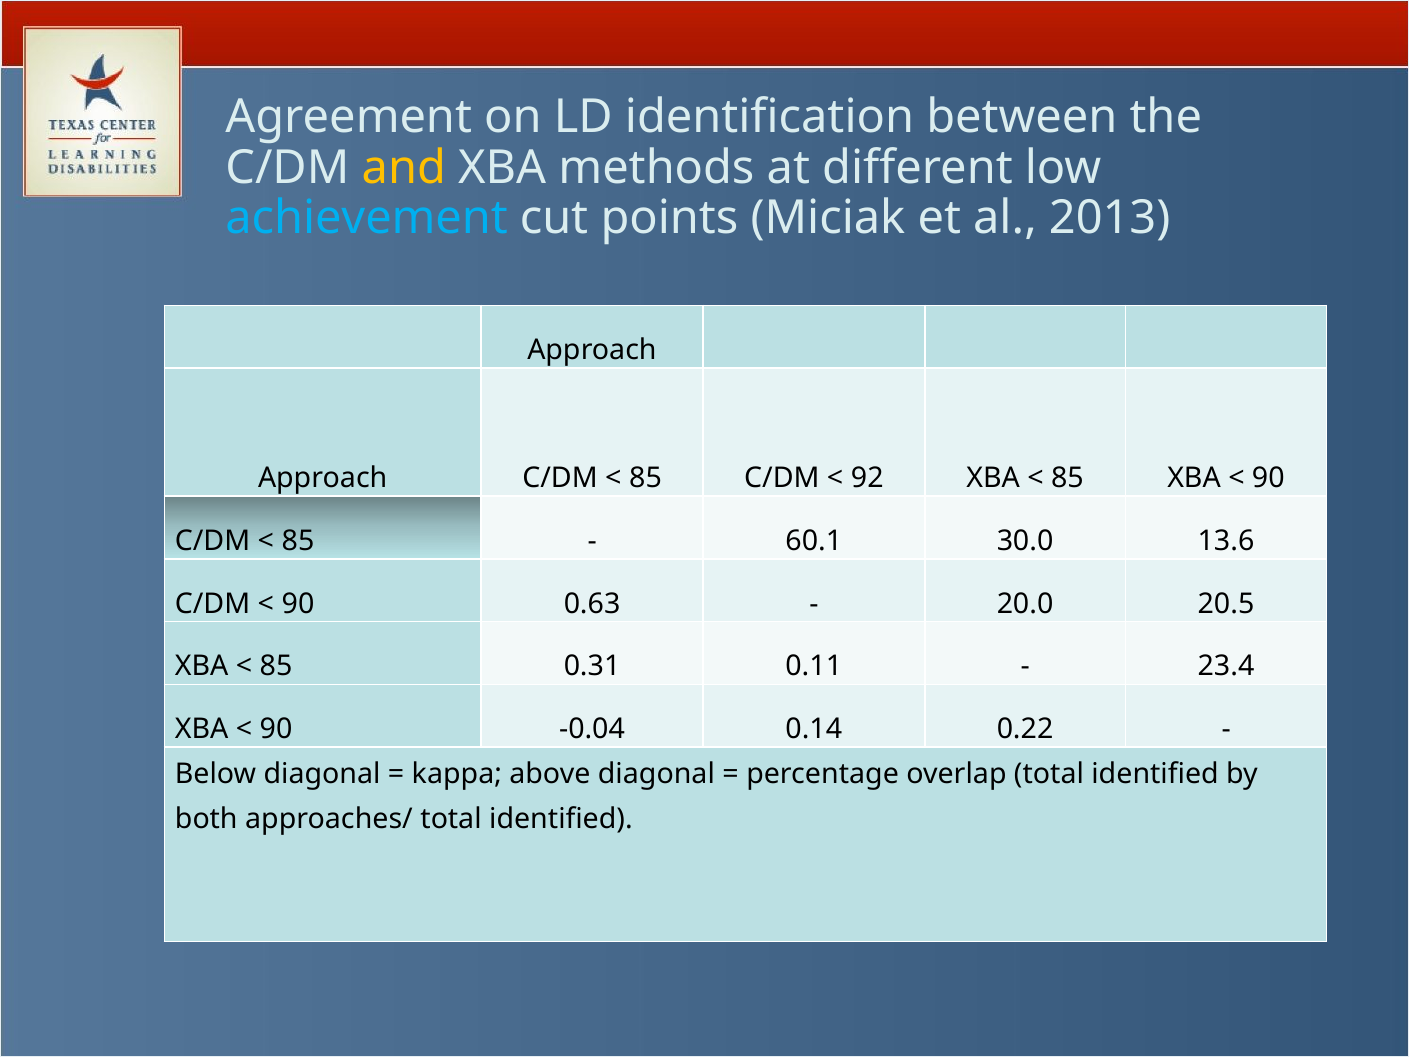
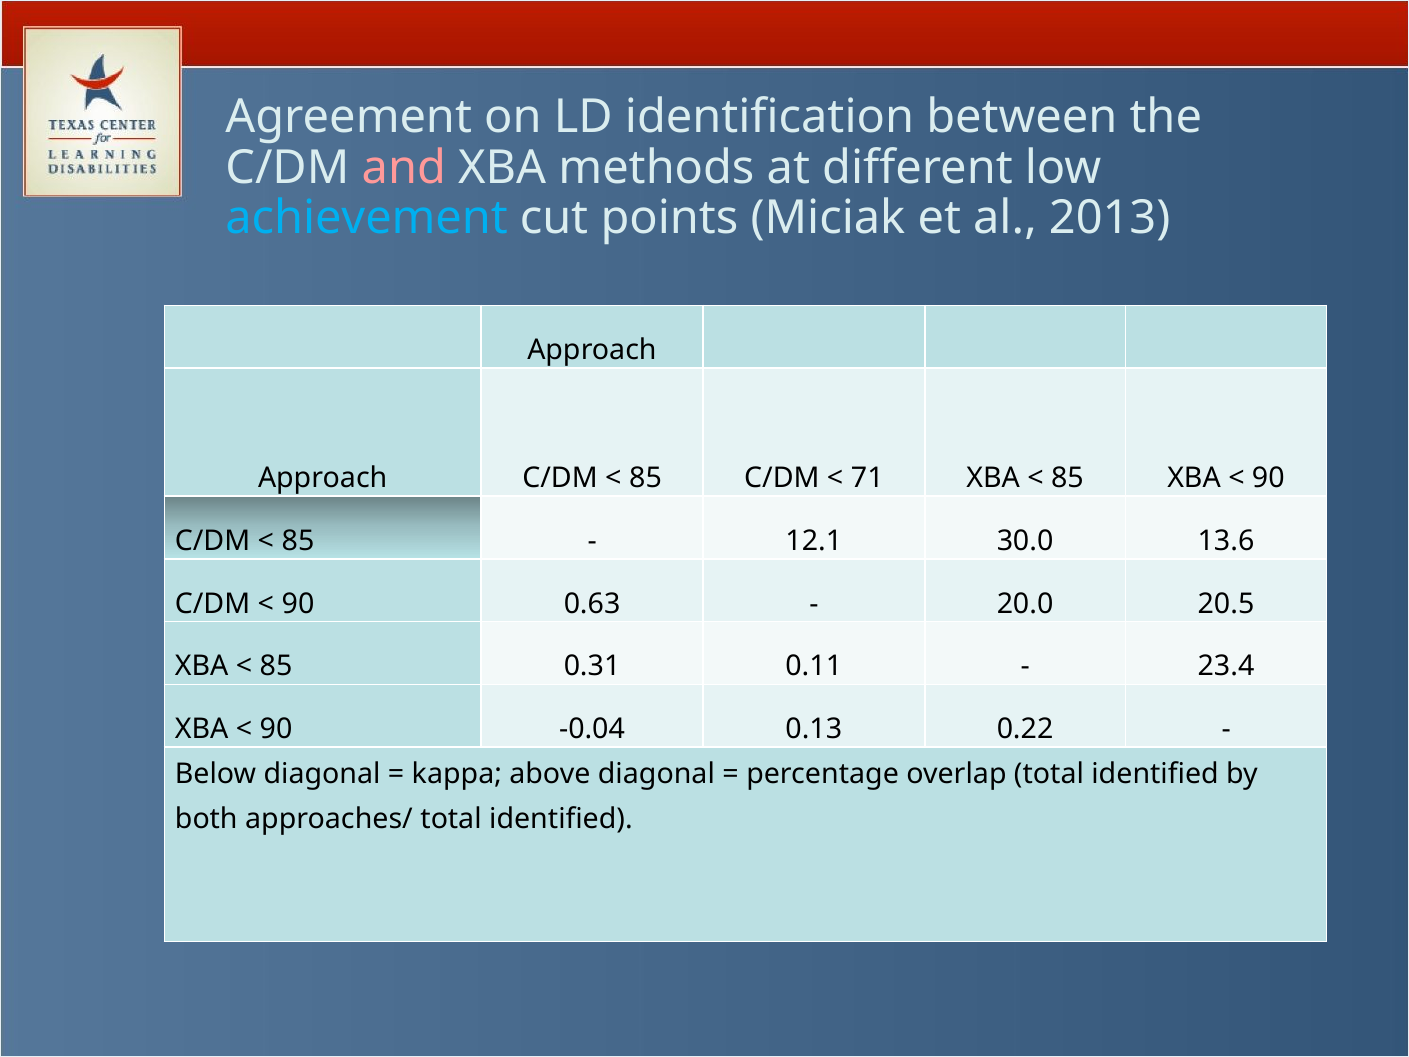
and colour: yellow -> pink (404, 168)
92: 92 -> 71 (867, 478)
60.1: 60.1 -> 12.1 (814, 541)
0.14: 0.14 -> 0.13 (814, 729)
